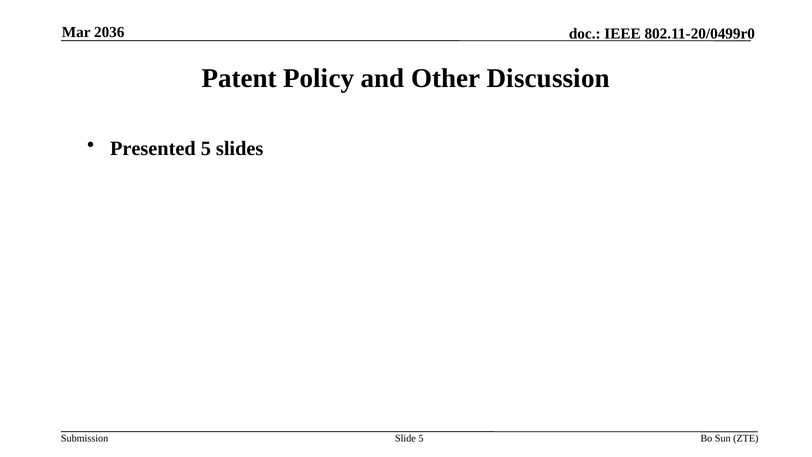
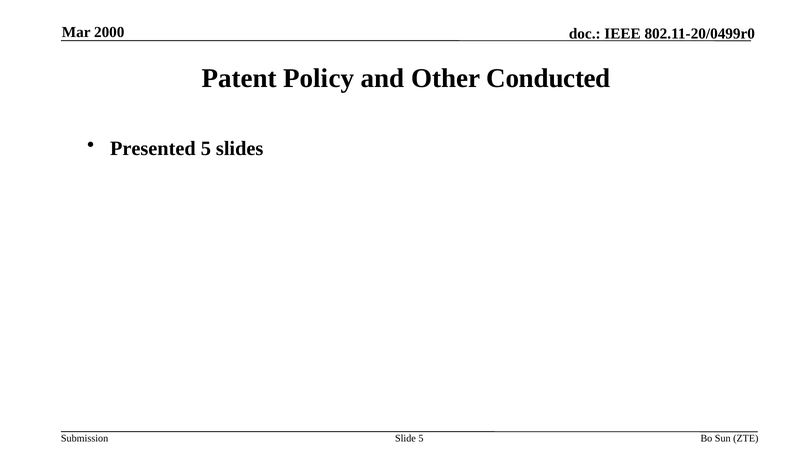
2036: 2036 -> 2000 (109, 32)
Discussion: Discussion -> Conducted (548, 78)
